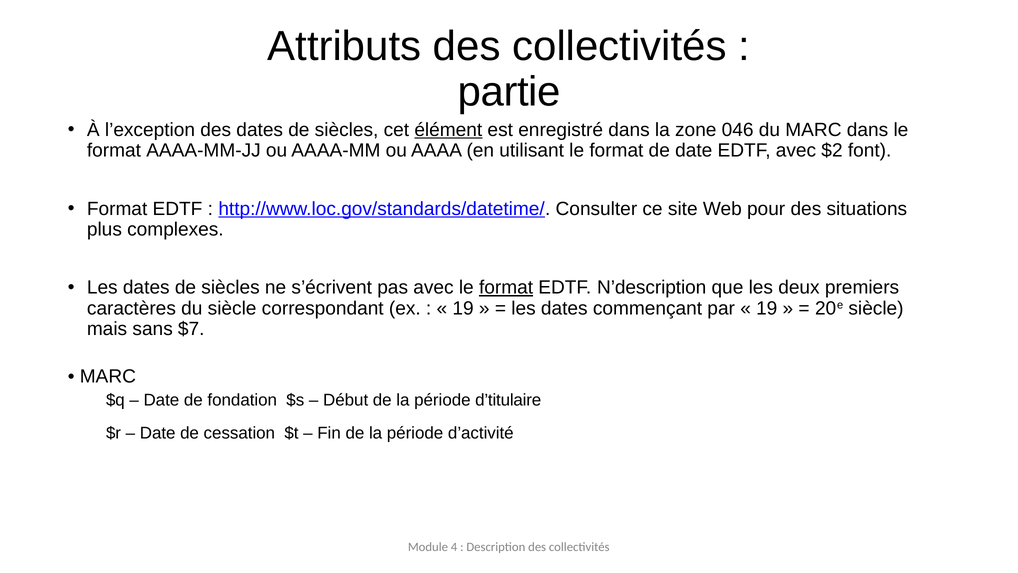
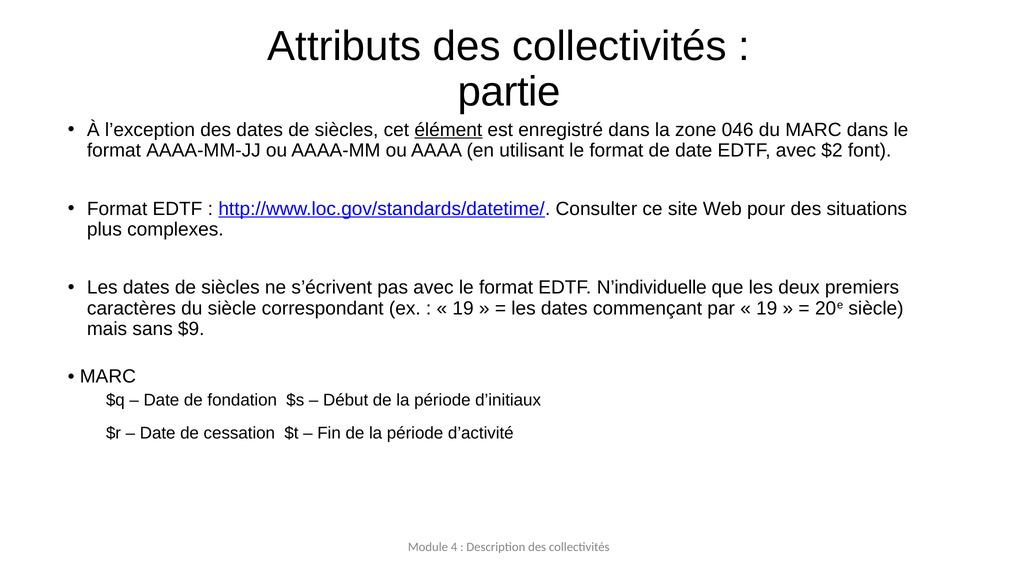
format underline: present -> none (506, 287)
N’description: N’description -> N’individuelle (652, 287)
$7: $7 -> $9 (191, 329)
d’titulaire: d’titulaire -> d’initiaux (508, 400)
